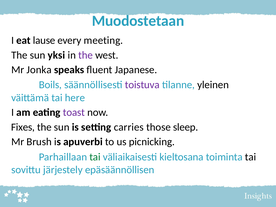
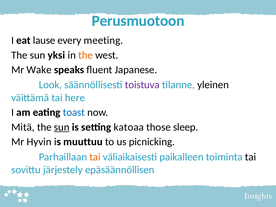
Muodostetaan: Muodostetaan -> Perusmuotoon (138, 21)
the colour: purple -> orange (86, 55)
Jonka: Jonka -> Wake (39, 70)
Boils: Boils -> Look (50, 85)
toast colour: purple -> blue (74, 112)
Fixes: Fixes -> Mitä (23, 127)
sun underline: none -> present (62, 127)
carries: carries -> katoaa (129, 127)
Brush: Brush -> Hyvin (39, 142)
apuverbi: apuverbi -> muuttuu (83, 142)
tai colour: green -> orange (95, 157)
kieltosana: kieltosana -> paikalleen (181, 157)
